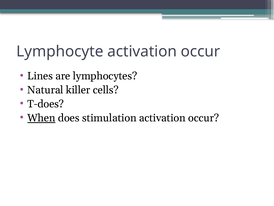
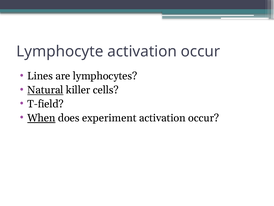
Natural underline: none -> present (45, 90)
T-does: T-does -> T-field (46, 104)
stimulation: stimulation -> experiment (109, 118)
